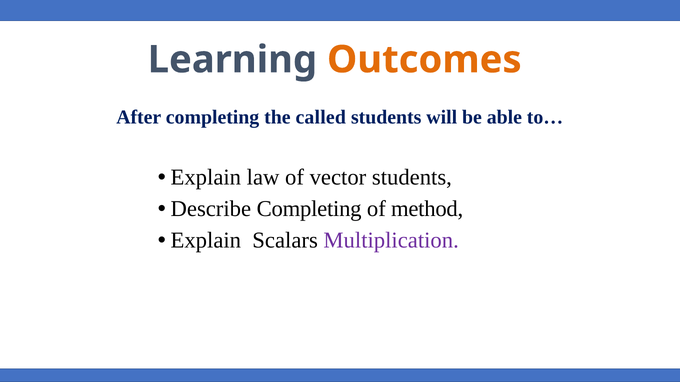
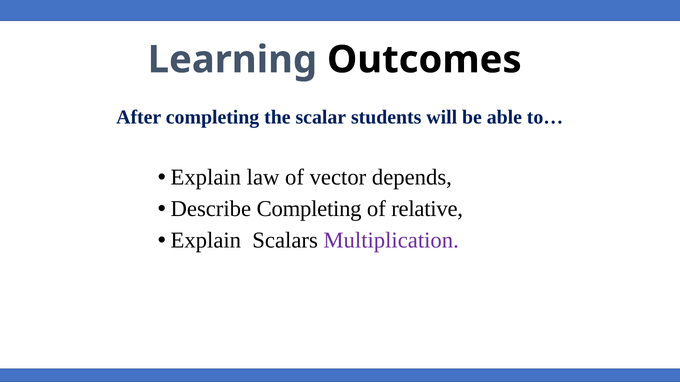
Outcomes colour: orange -> black (424, 60)
called: called -> scalar (321, 117)
vector students: students -> depends (412, 178)
method: method -> relative (427, 209)
